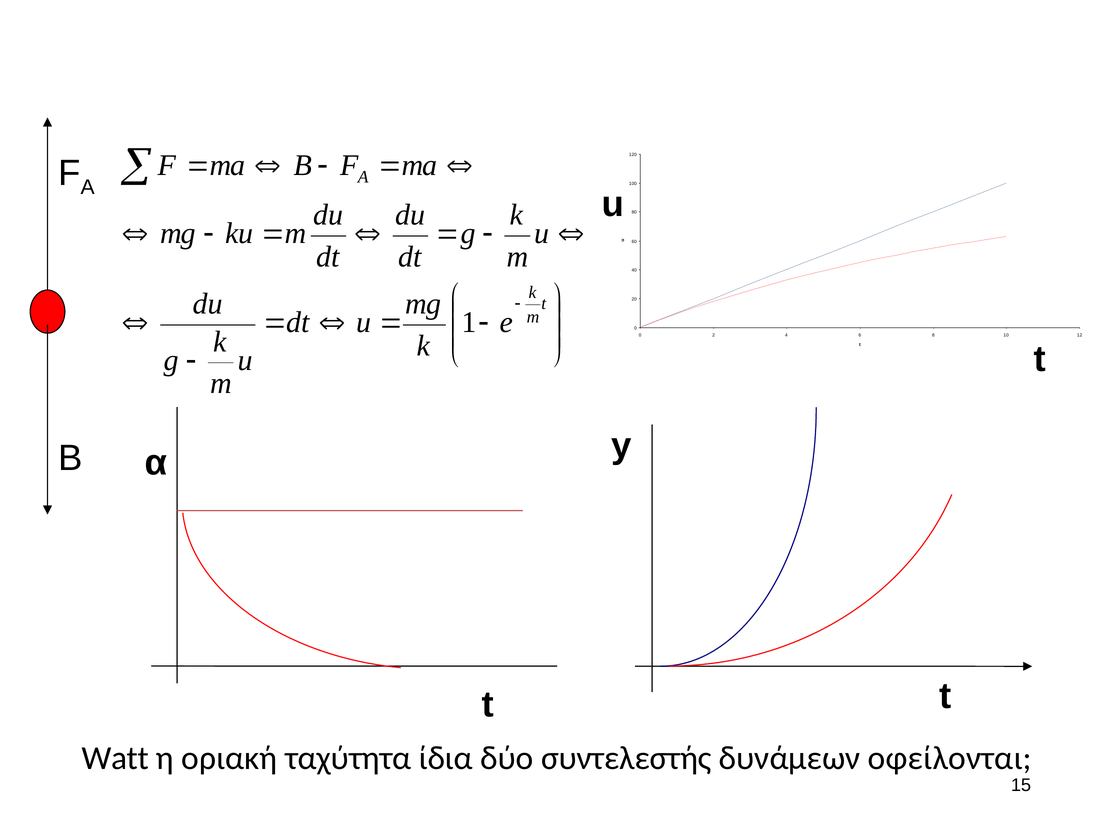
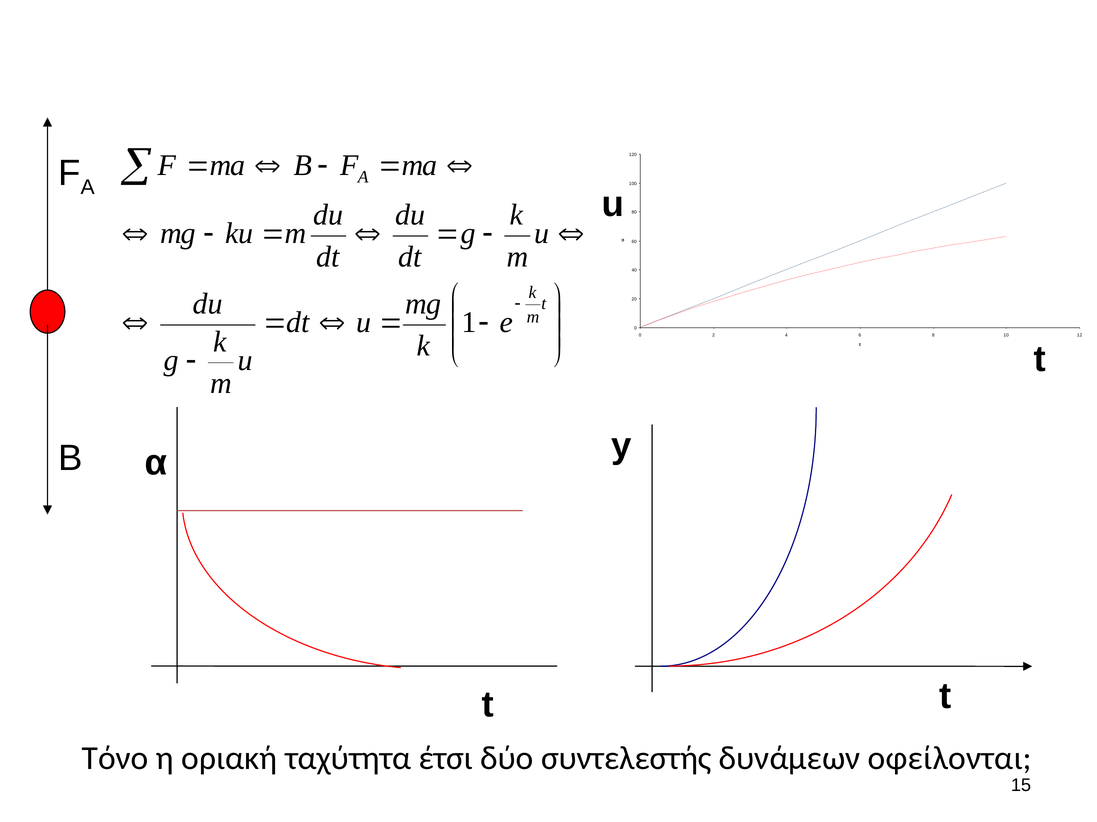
Watt: Watt -> Τόνο (115, 759)
ίδια: ίδια -> έτσι (446, 759)
